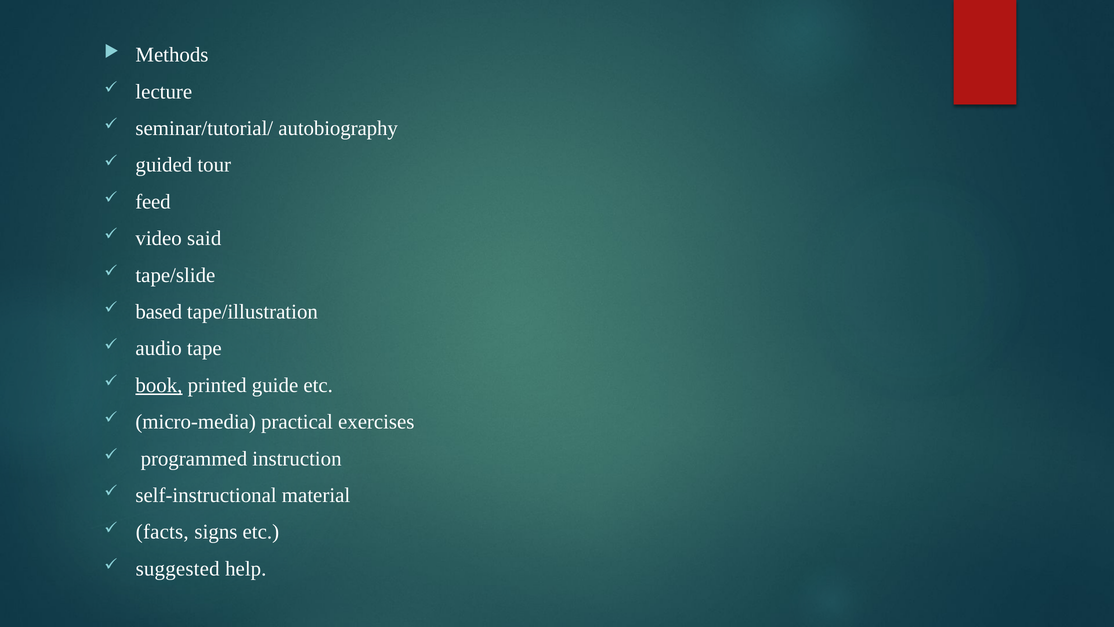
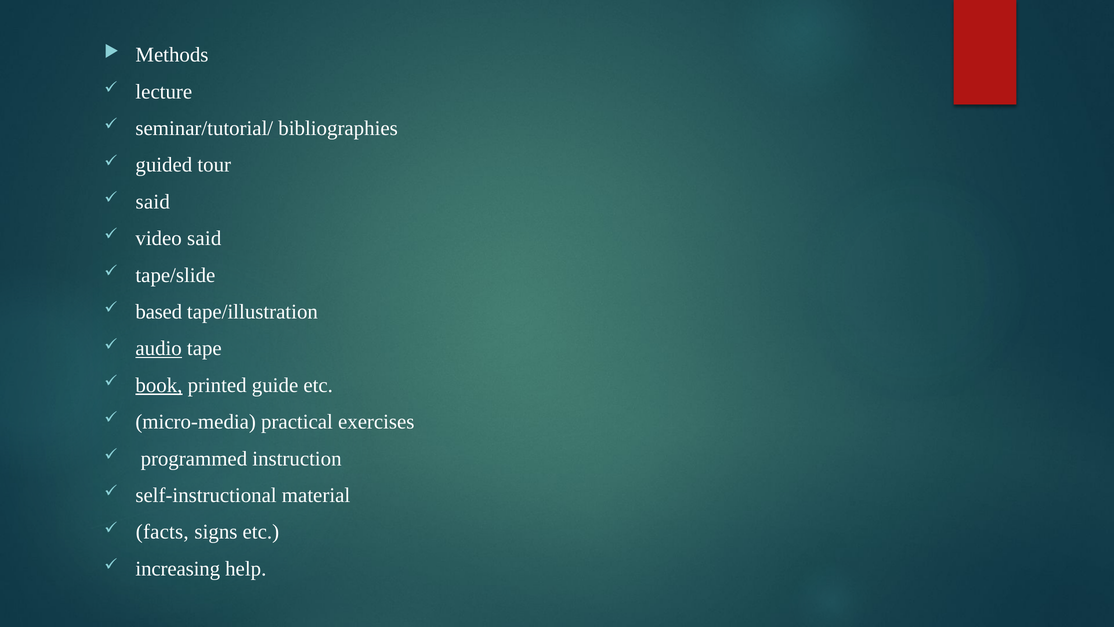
autobiography: autobiography -> bibliographies (338, 128)
feed: feed -> said (153, 202)
audio underline: none -> present (159, 348)
suggested: suggested -> increasing (178, 568)
